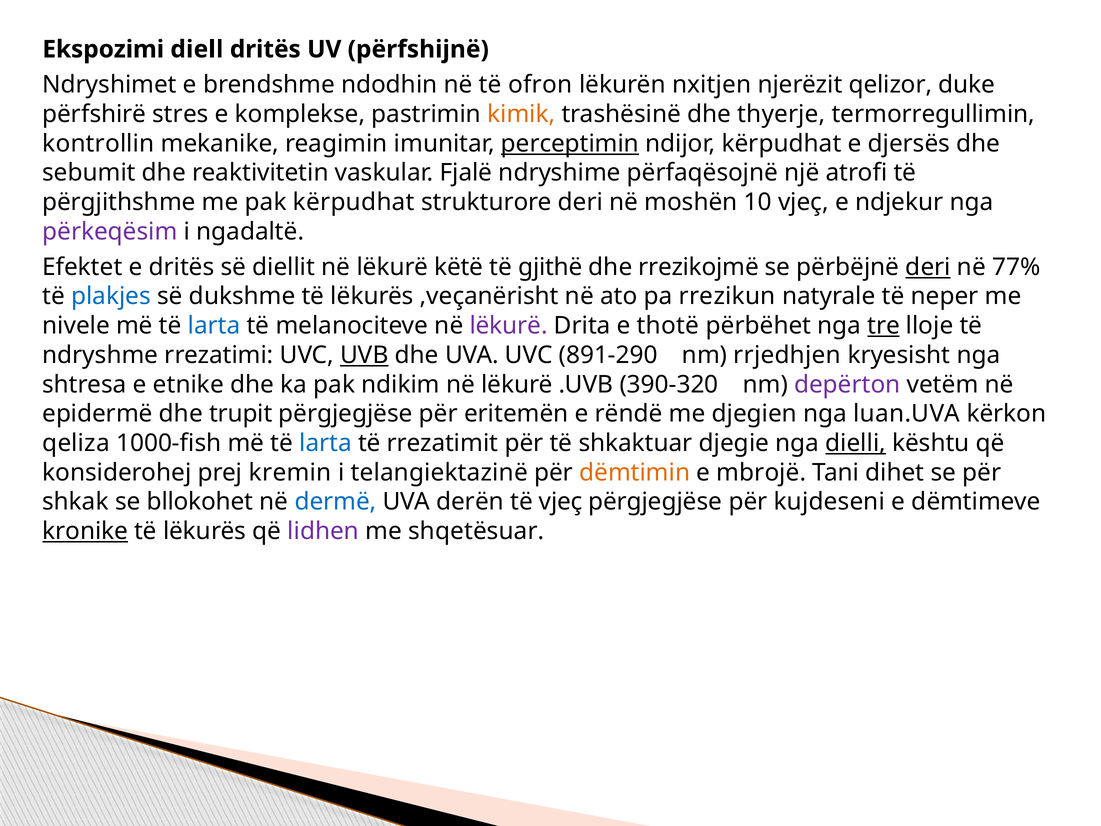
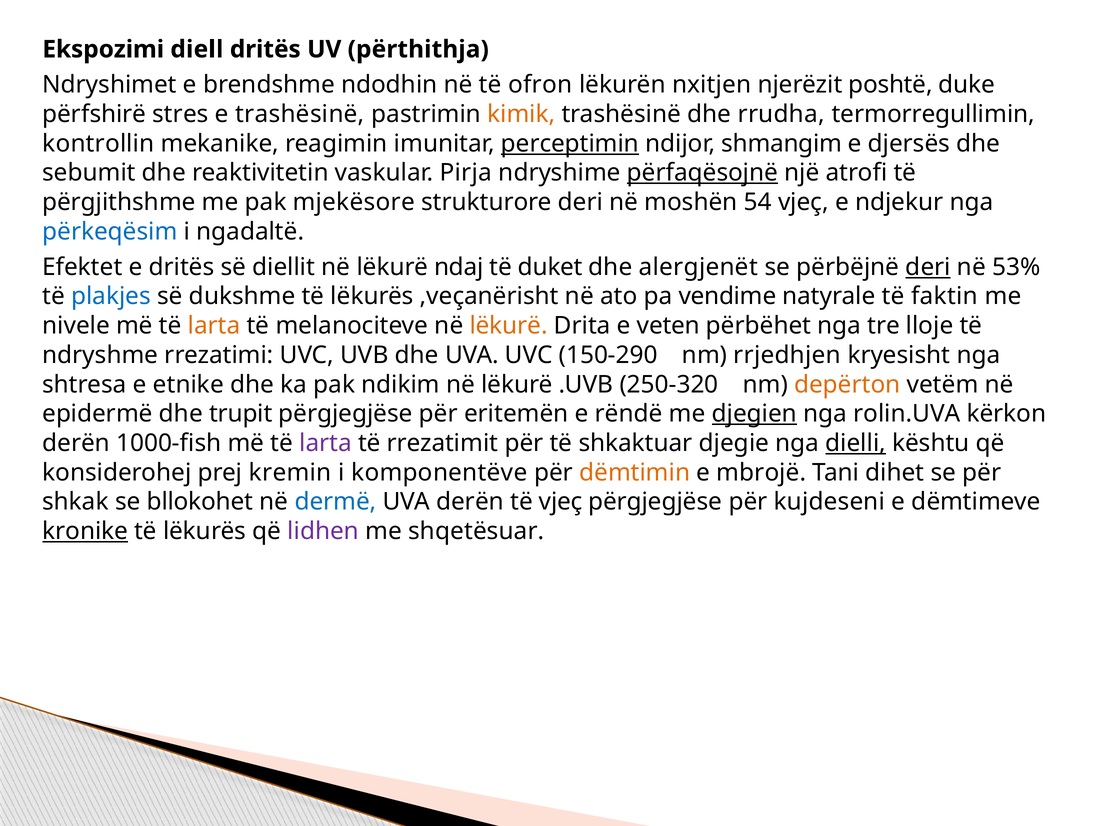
përfshijnë: përfshijnë -> përthithja (418, 49)
qelizor: qelizor -> poshtë (890, 85)
e komplekse: komplekse -> trashësinë (300, 114)
thyerje: thyerje -> rrudha (781, 114)
ndijor kërpudhat: kërpudhat -> shmangim (782, 143)
Fjalë: Fjalë -> Pirja (466, 173)
përfaqësojnë underline: none -> present (703, 173)
pak kërpudhat: kërpudhat -> mjekësore (354, 202)
10: 10 -> 54 (758, 202)
përkeqësim colour: purple -> blue (110, 232)
këtë: këtë -> ndaj (459, 267)
gjithë: gjithë -> duket (550, 267)
rrezikojmë: rrezikojmë -> alergjenët (698, 267)
77%: 77% -> 53% (1016, 267)
rrezikun: rrezikun -> vendime (727, 296)
neper: neper -> faktin (945, 296)
larta colour: blue -> orange (214, 326)
lëkurë colour: purple -> orange (509, 326)
thotë: thotë -> veten (668, 326)
tre underline: present -> none (884, 326)
UVB underline: present -> none (364, 355)
891-290: 891-290 -> 150-290 (608, 355)
390-320: 390-320 -> 250-320 (669, 384)
depërton colour: purple -> orange (847, 384)
djegien underline: none -> present (754, 414)
luan.UVA: luan.UVA -> rolin.UVA (907, 414)
qeliza: qeliza -> derën (76, 443)
larta colour: blue -> purple (326, 443)
telangiektazinë: telangiektazinë -> komponentëve (439, 472)
